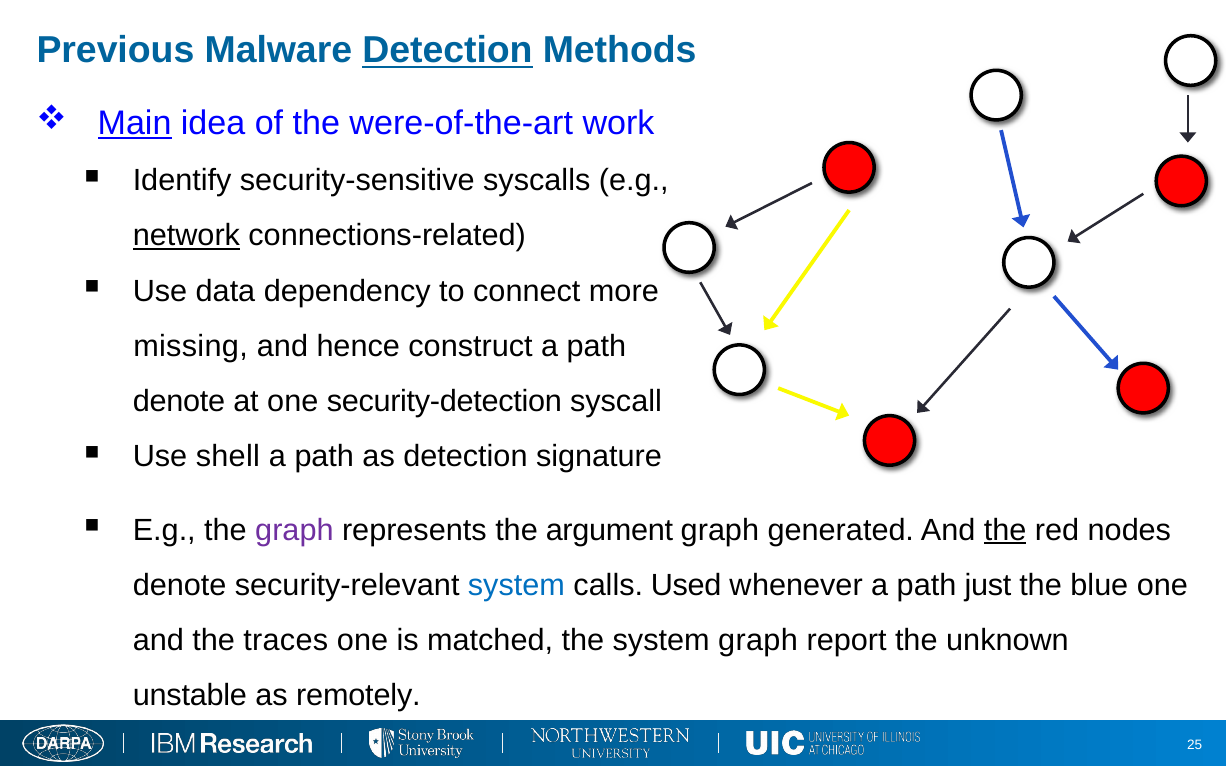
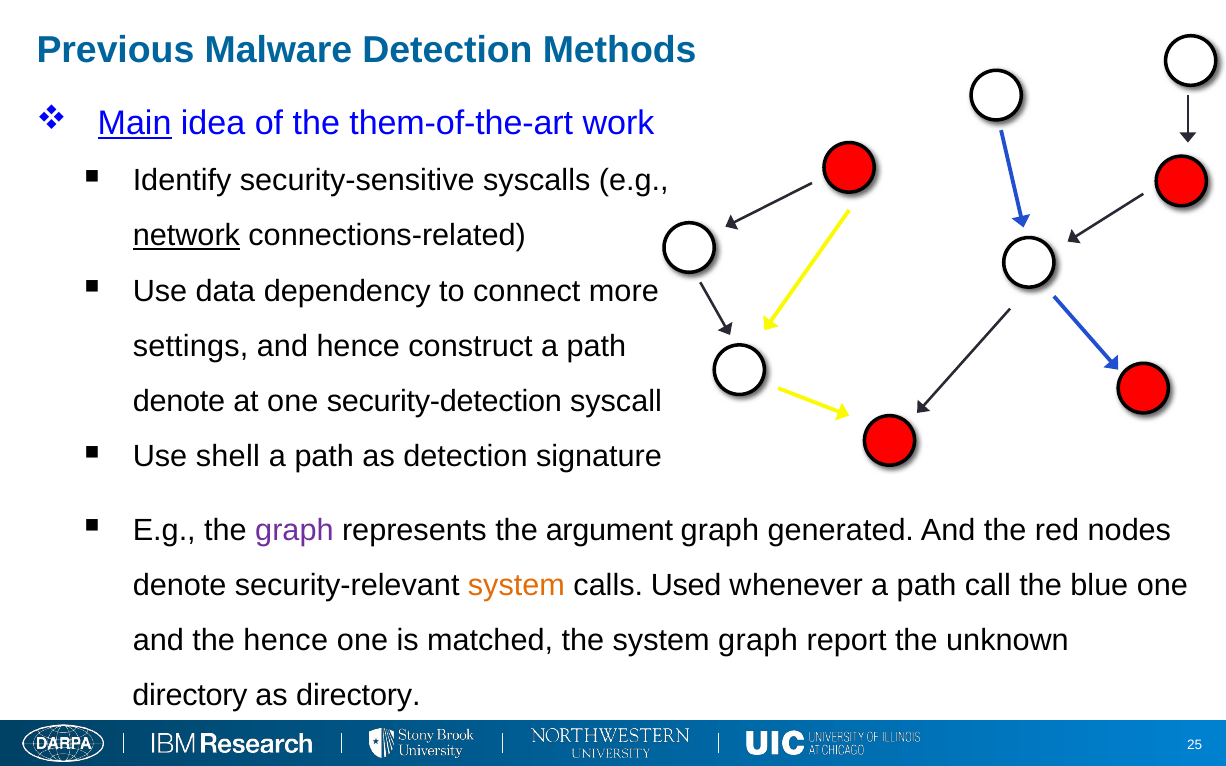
Detection underline: present -> none (447, 51)
were-of-the-art: were-of-the-art -> them-of-the-art (461, 124)
missing: missing -> settings (191, 346)
the underline: present -> none (1005, 530)
system colour: blue -> orange (516, 585)
just: just -> call (988, 585)
the traces: traces -> hence (286, 641)
unstable: unstable -> directory (190, 696)
as remotely: remotely -> directory (358, 696)
